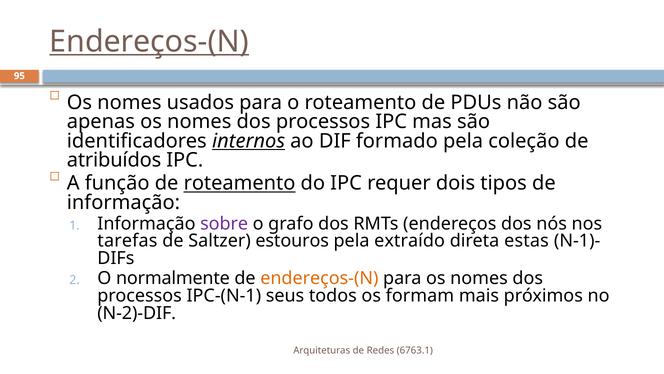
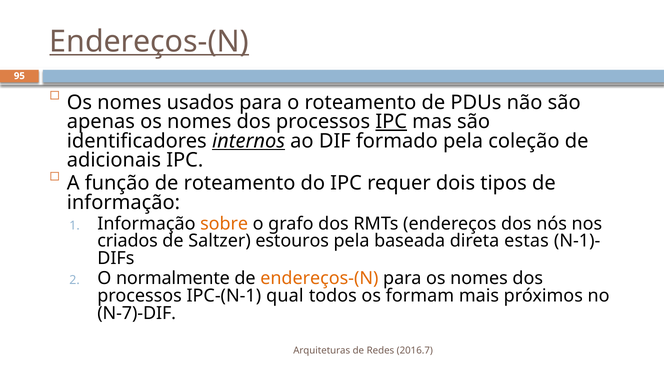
IPC underline: none -> present (391, 121)
atribuídos: atribuídos -> adicionais (114, 160)
roteamento underline: present -> none (240, 183)
sobre colour: purple -> orange (224, 223)
tarefas: tarefas -> criados (128, 241)
extraído: extraído -> baseada (410, 241)
seus: seus -> qual (285, 295)
N-2)-DIF: N-2)-DIF -> N-7)-DIF (137, 313)
6763.1: 6763.1 -> 2016.7 (415, 350)
